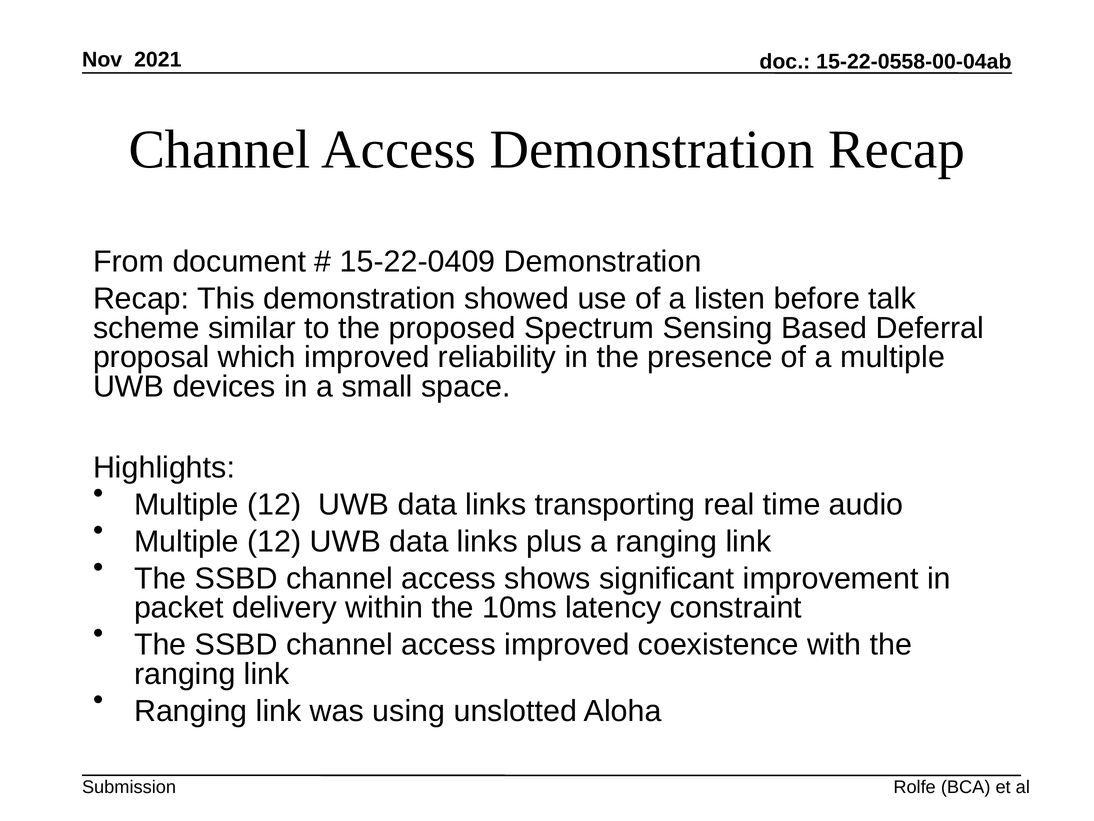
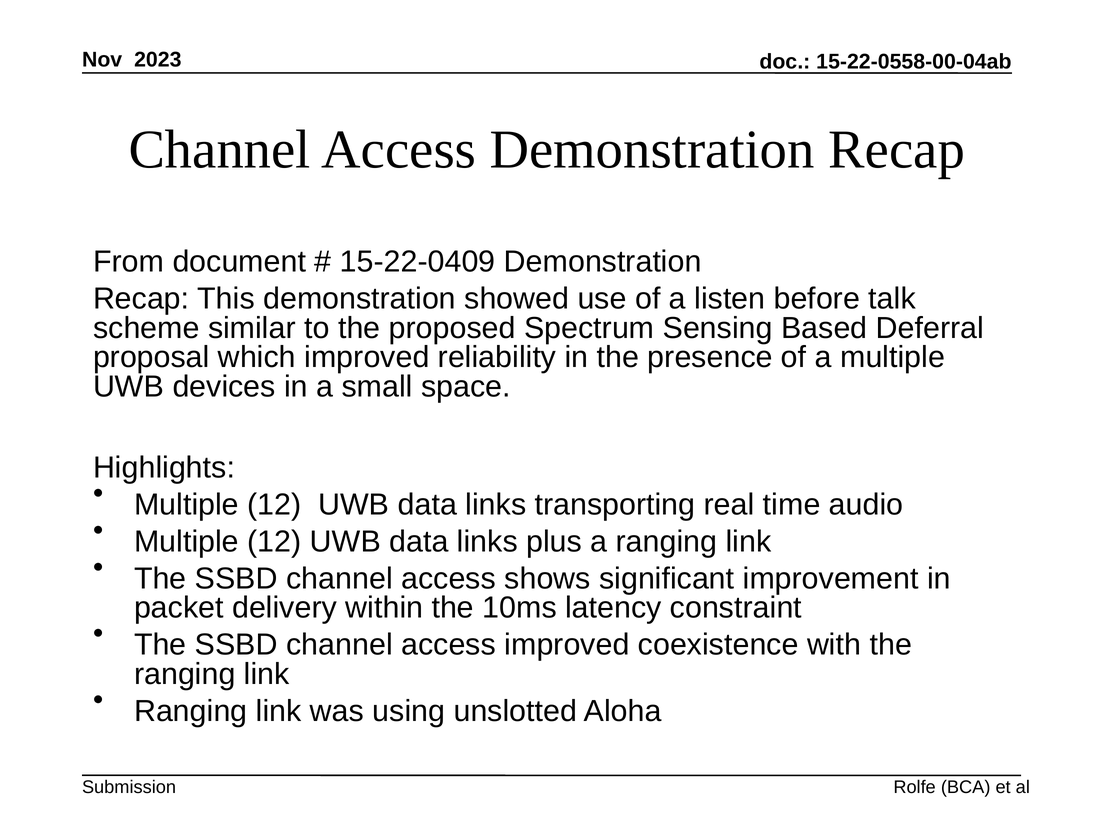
2021: 2021 -> 2023 (158, 60)
